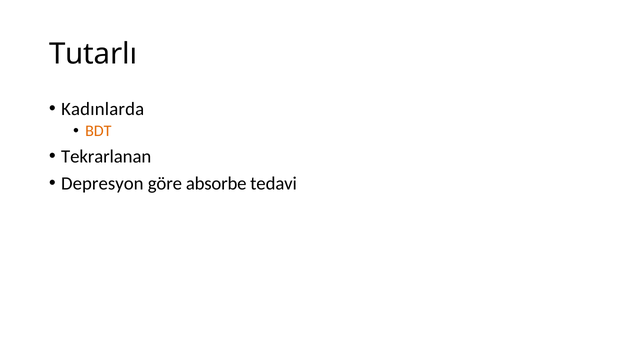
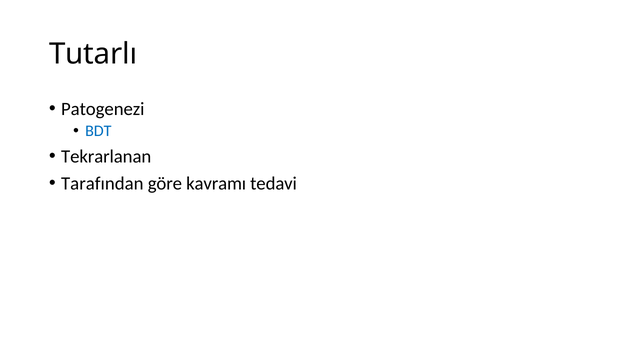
Kadınlarda: Kadınlarda -> Patogenezi (103, 109)
BDT colour: orange -> blue (98, 131)
Depresyon: Depresyon -> Tarafından (102, 183)
absorbe: absorbe -> kavramı (216, 183)
